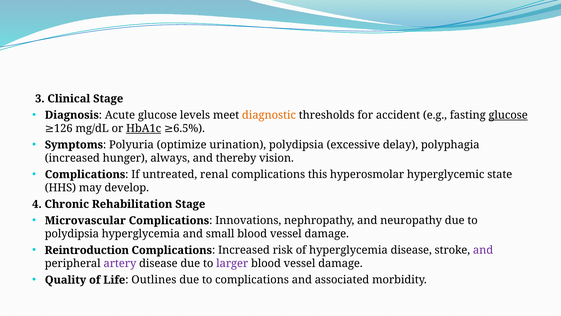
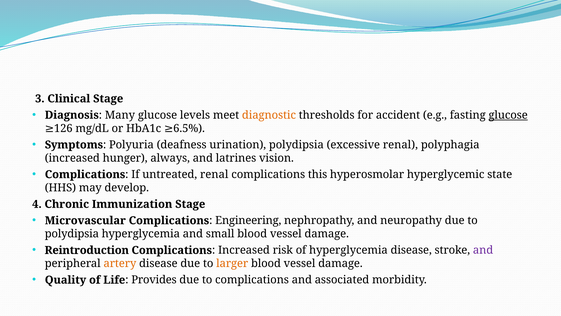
Acute: Acute -> Many (120, 115)
HbA1c underline: present -> none (144, 128)
optimize: optimize -> deafness (182, 145)
excessive delay: delay -> renal (400, 145)
thereby: thereby -> latrines (236, 158)
Rehabilitation: Rehabilitation -> Immunization (132, 204)
Innovations: Innovations -> Engineering (248, 220)
artery colour: purple -> orange (120, 263)
larger colour: purple -> orange (232, 263)
Outlines: Outlines -> Provides (154, 280)
